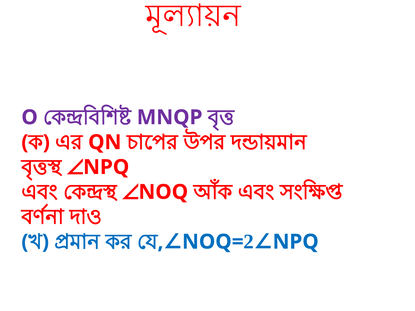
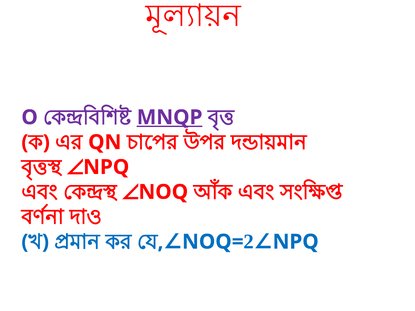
MNQP underline: none -> present (170, 117)
